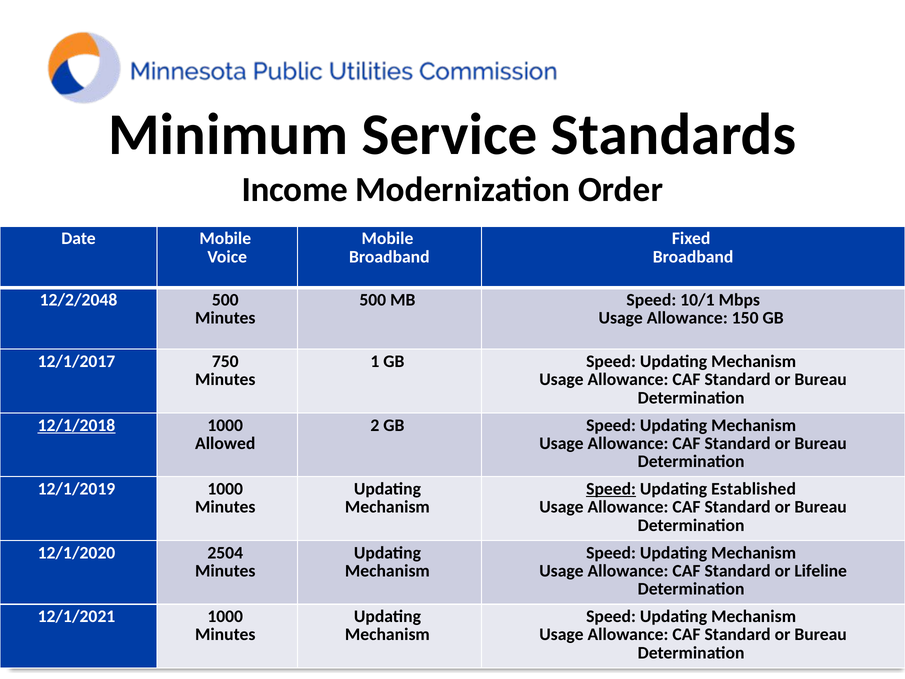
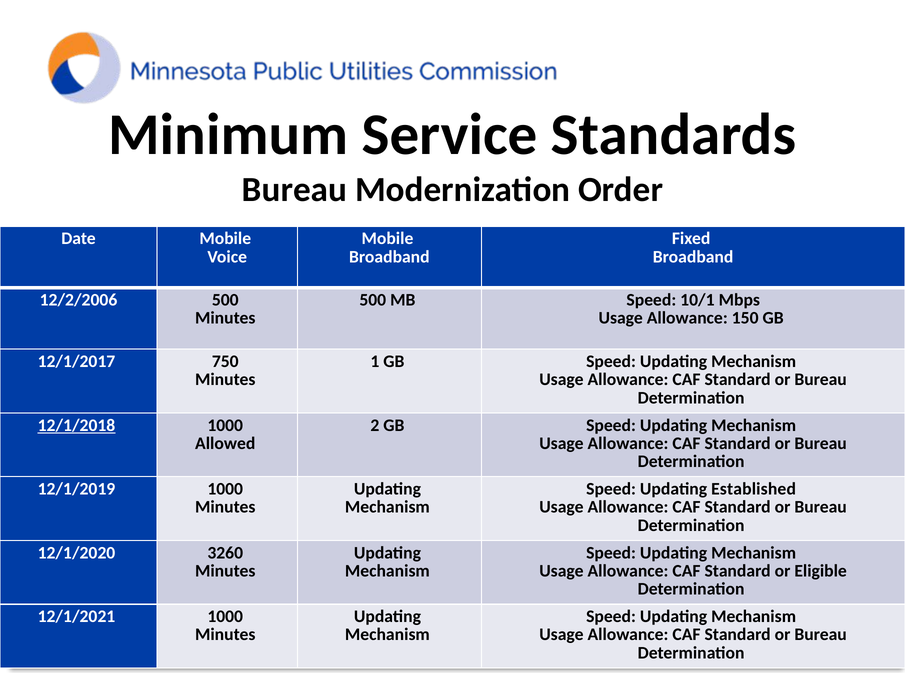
Income: Income -> Bureau (295, 189)
12/2/2048: 12/2/2048 -> 12/2/2006 (78, 300)
Speed underline: present -> none (611, 489)
2504: 2504 -> 3260 (225, 553)
Lifeline: Lifeline -> Eligible (821, 571)
